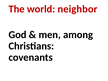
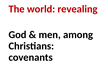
neighbor: neighbor -> revealing (78, 9)
